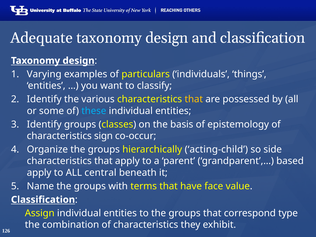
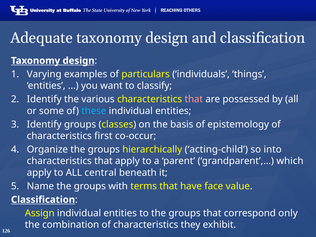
that colour: yellow -> pink (194, 99)
sign: sign -> first (103, 136)
side: side -> into (273, 149)
based: based -> which (290, 161)
type: type -> only (288, 213)
